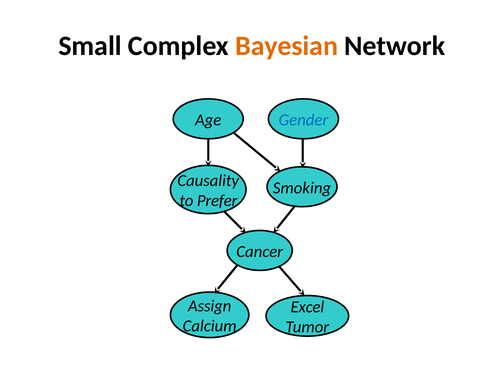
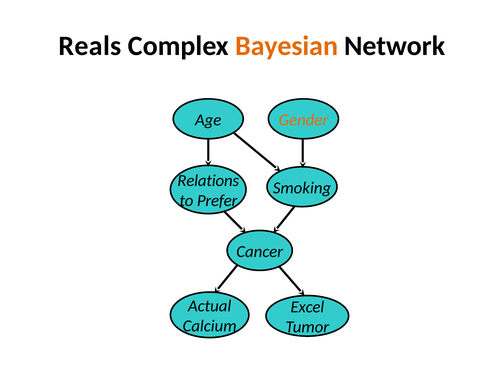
Small: Small -> Reals (90, 46)
Gender colour: blue -> orange (303, 120)
Causality: Causality -> Relations (208, 181)
Assign: Assign -> Actual (210, 306)
